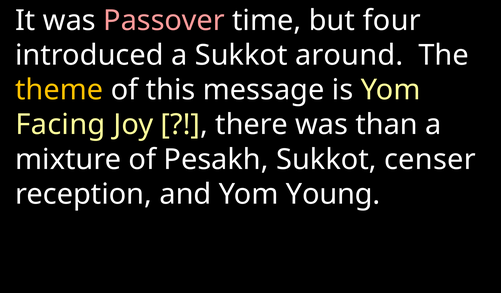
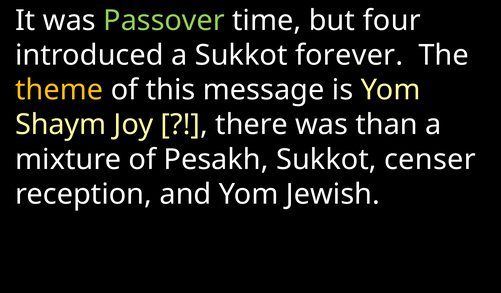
Passover colour: pink -> light green (164, 21)
around: around -> forever (349, 55)
Facing: Facing -> Shaym (61, 125)
Young: Young -> Jewish (333, 195)
